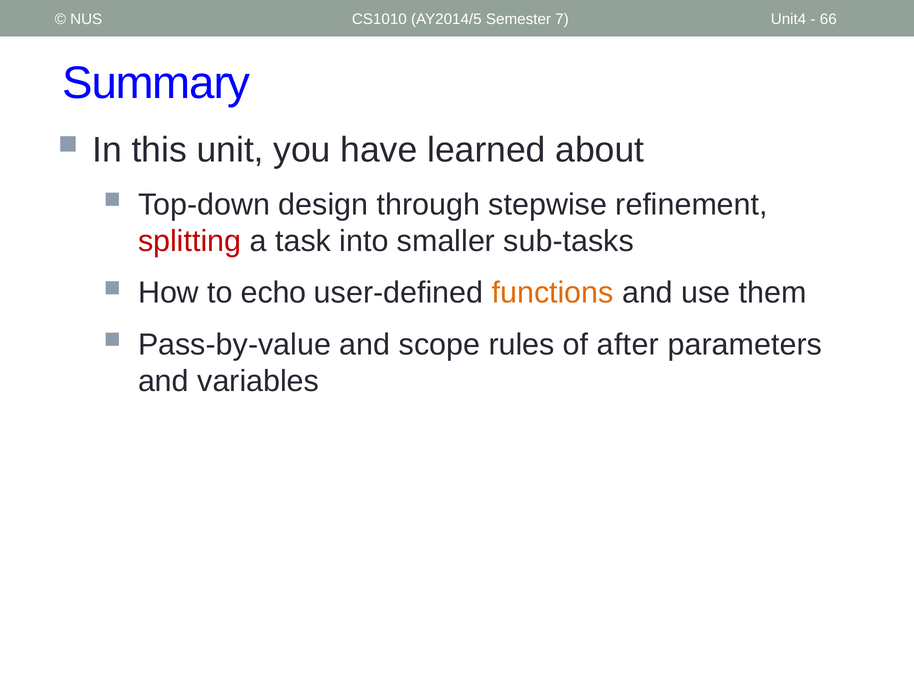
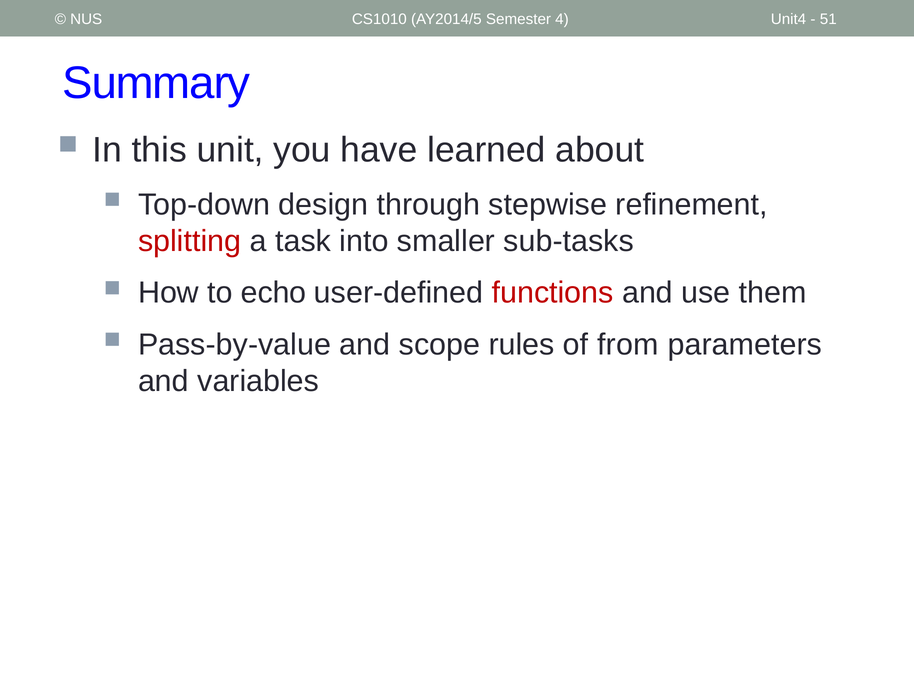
7: 7 -> 4 (562, 19)
66: 66 -> 51 (828, 19)
functions colour: orange -> red (553, 293)
after: after -> from (628, 345)
